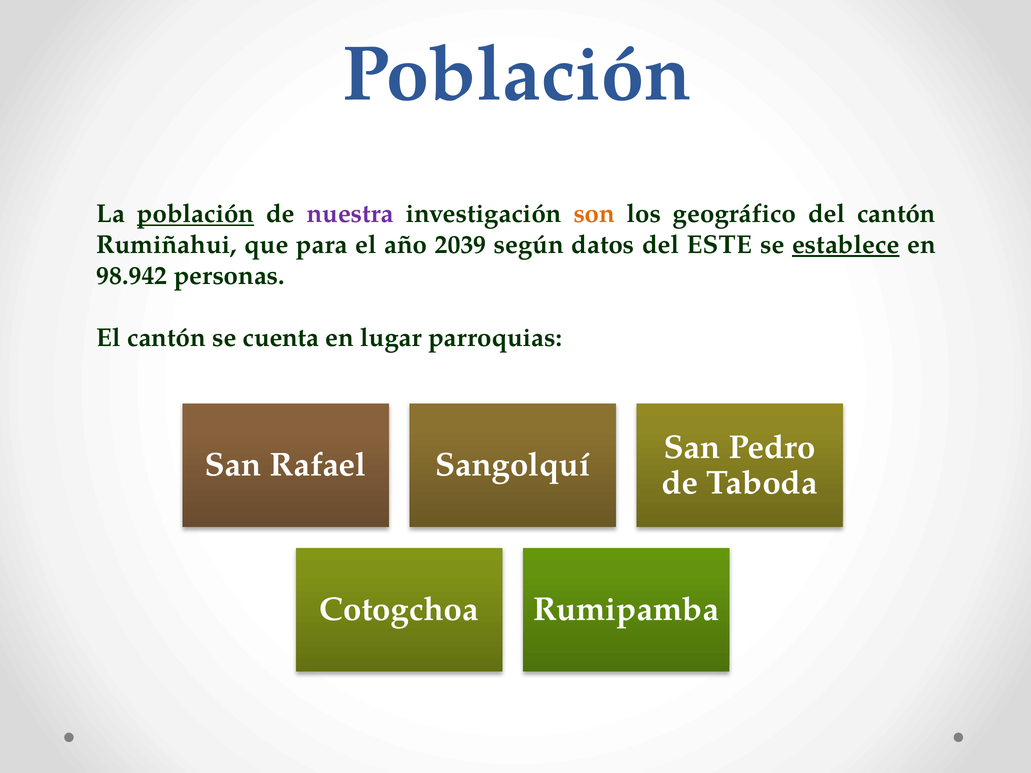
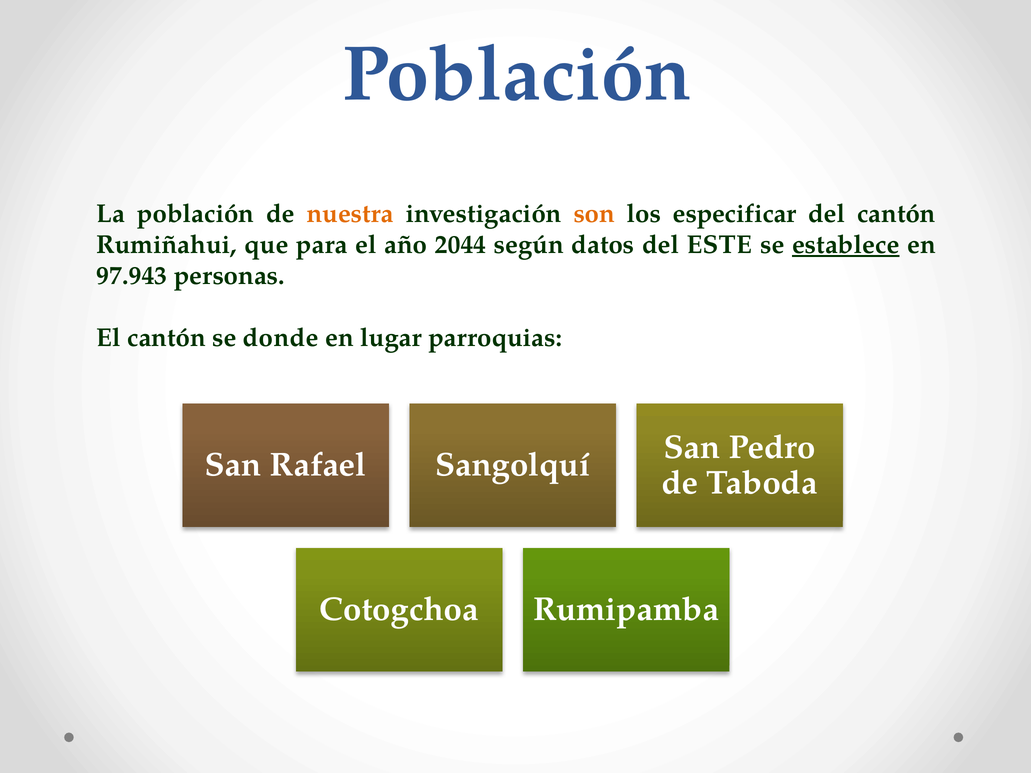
población underline: present -> none (196, 214)
nuestra colour: purple -> orange (350, 214)
geográfico: geográfico -> especificar (735, 214)
2039: 2039 -> 2044 (461, 245)
98.942: 98.942 -> 97.943 (132, 276)
cuenta: cuenta -> donde (281, 338)
